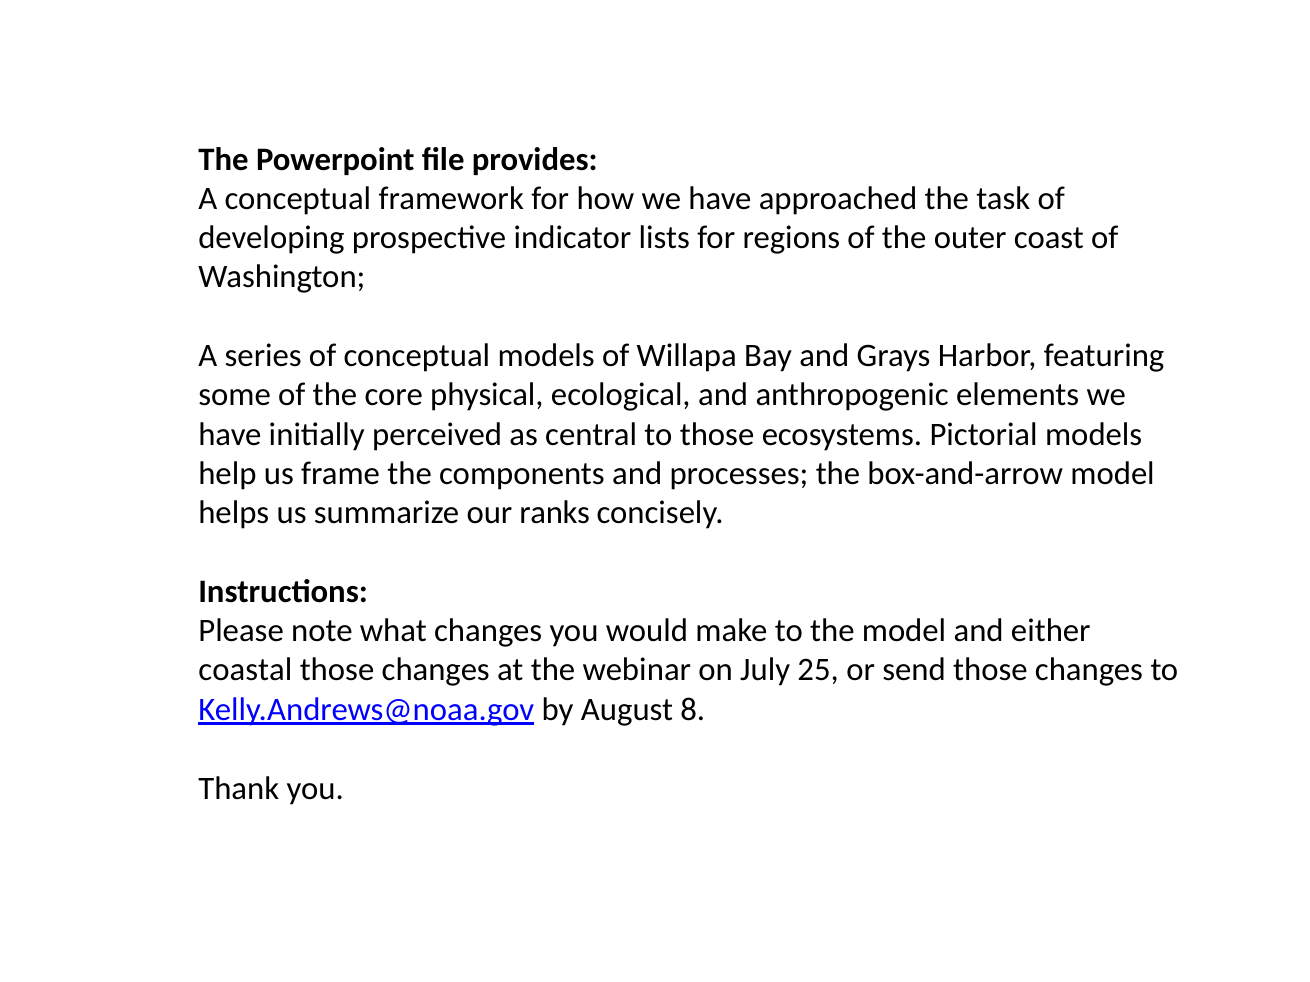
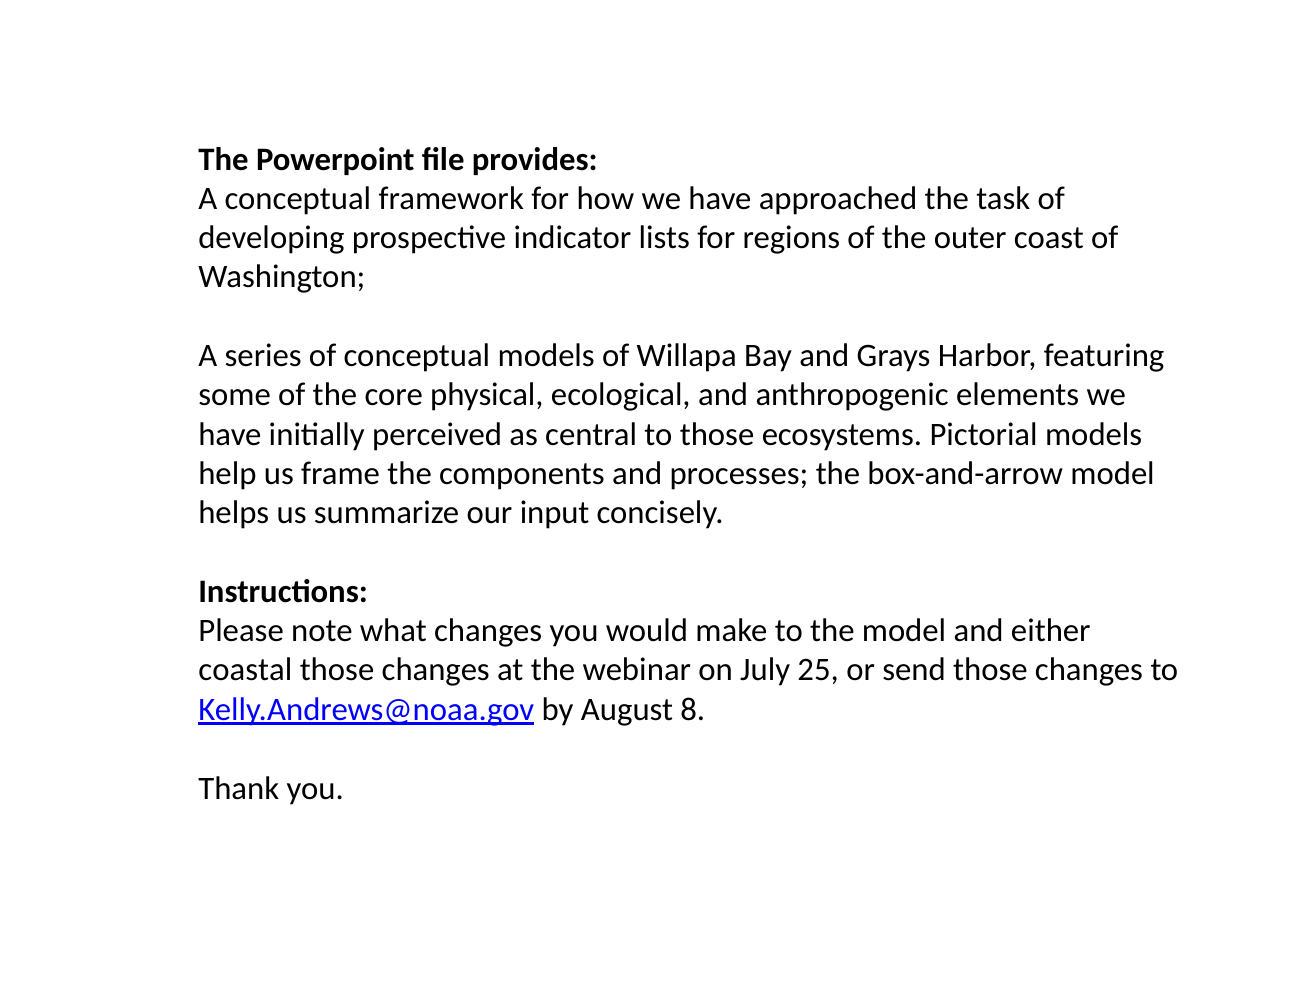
ranks: ranks -> input (555, 513)
